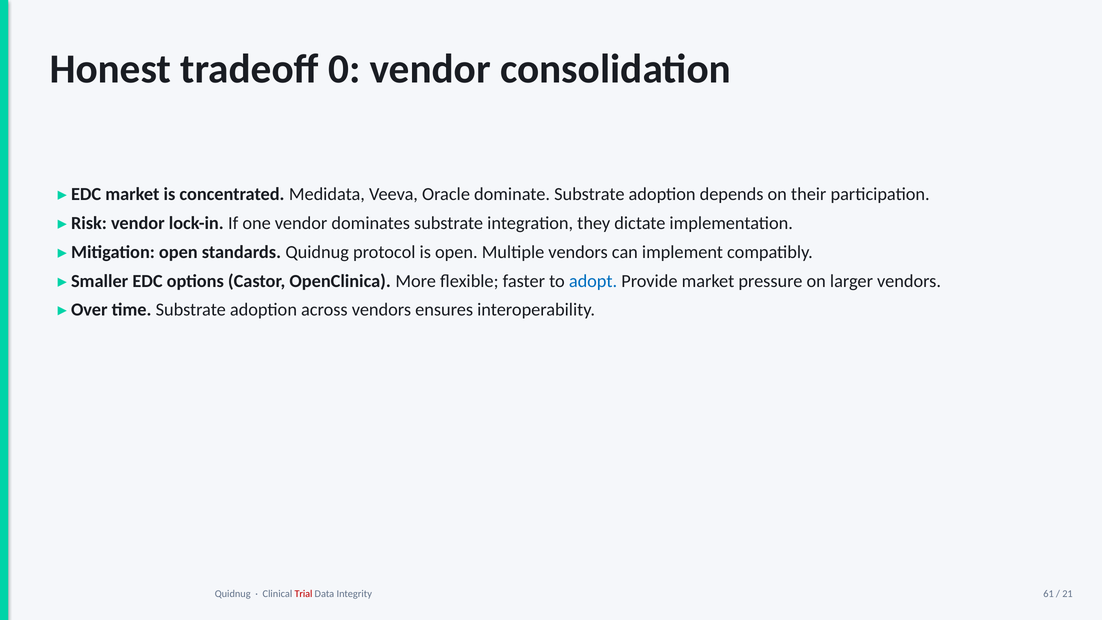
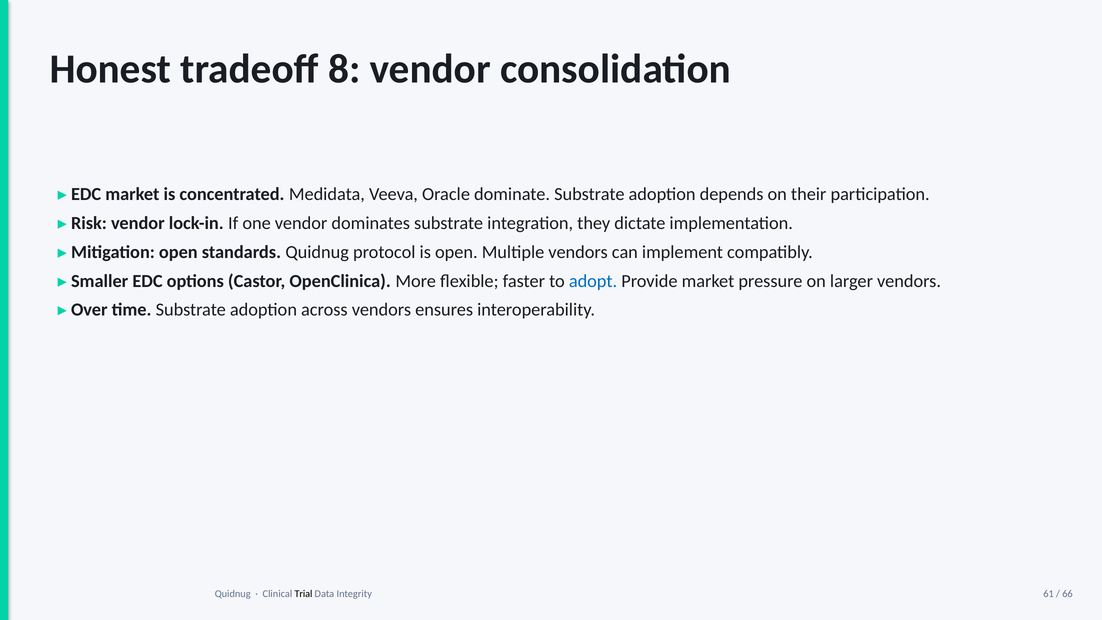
0: 0 -> 8 (344, 69)
Trial colour: red -> black (304, 594)
21: 21 -> 66 (1067, 594)
